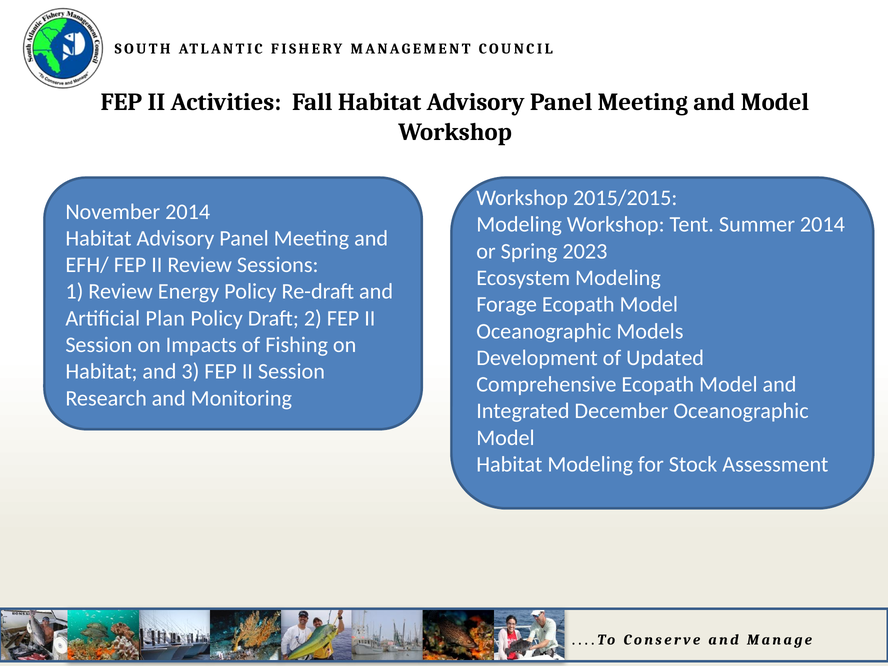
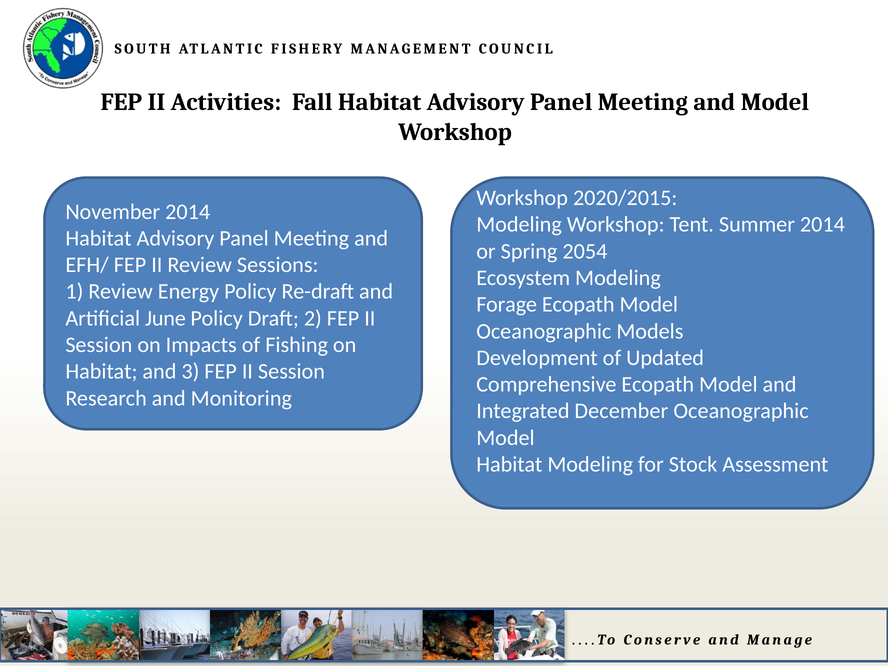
2015/2015: 2015/2015 -> 2020/2015 (625, 198)
2023: 2023 -> 2054 (585, 251)
Plan: Plan -> June (165, 318)
